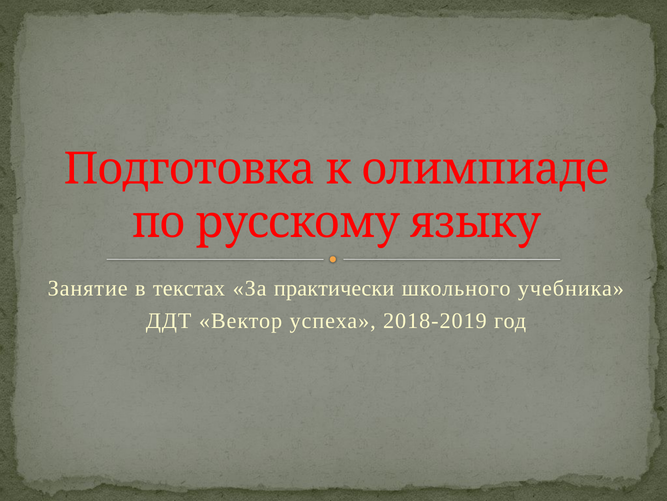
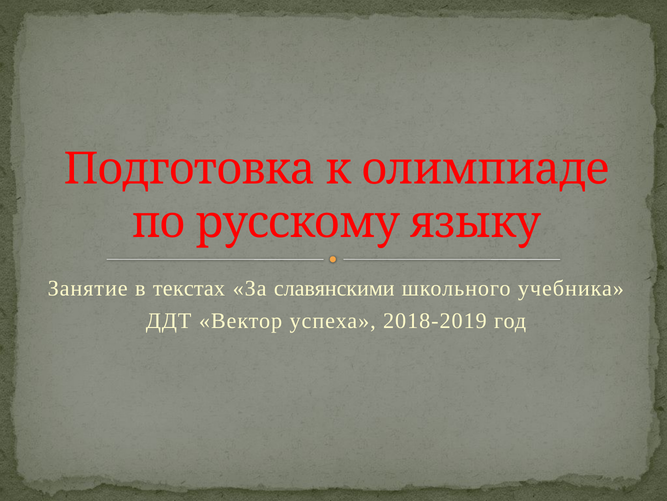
практически: практически -> славянскими (334, 288)
